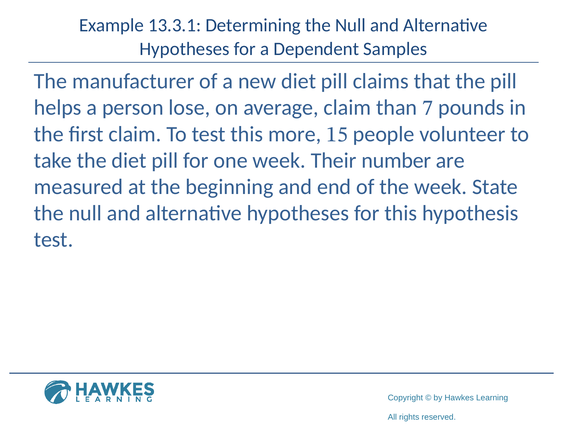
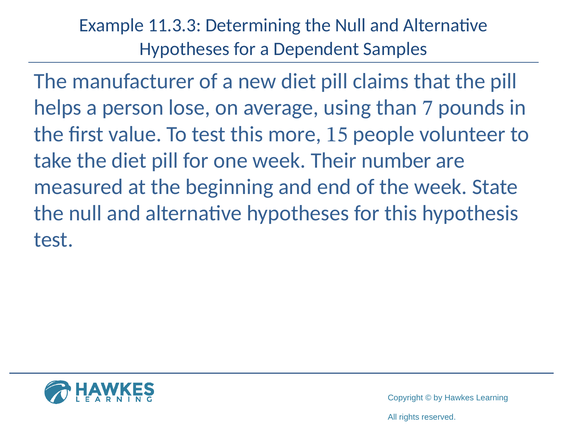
13.3.1: 13.3.1 -> 11.3.3 (175, 25)
average claim: claim -> using (347, 108)
first claim: claim -> value (135, 134)
